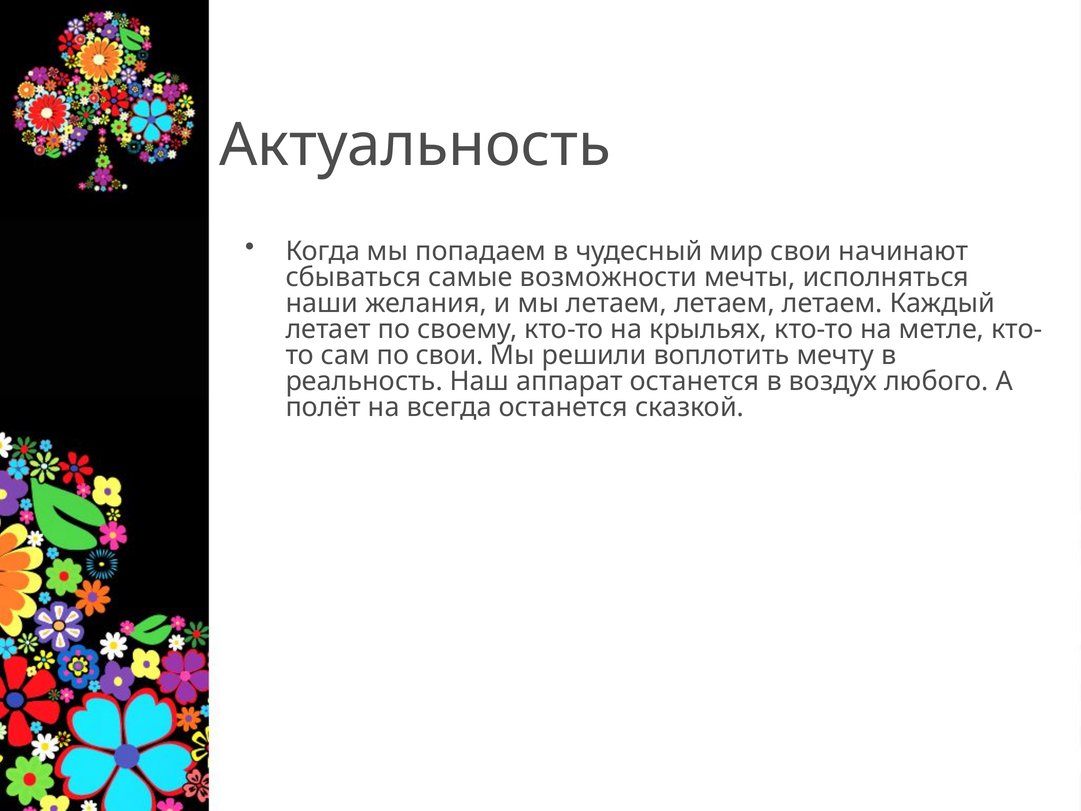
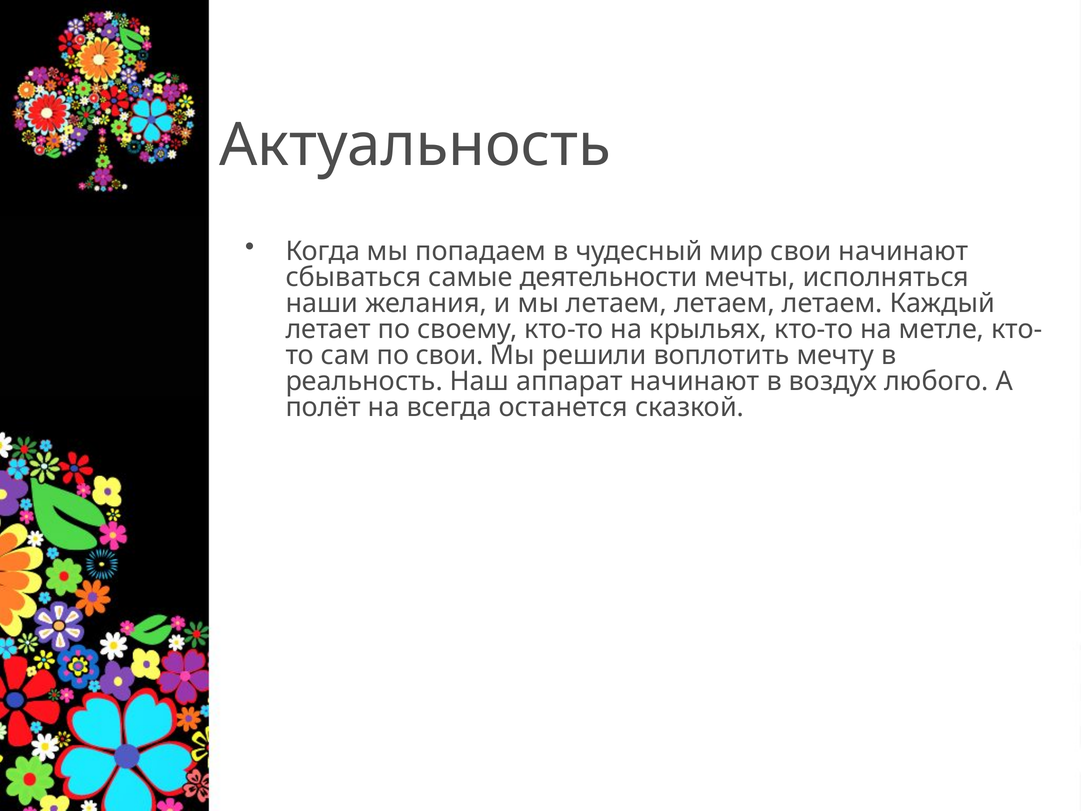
возможности: возможности -> деятельности (609, 277)
аппарат останется: останется -> начинают (695, 381)
